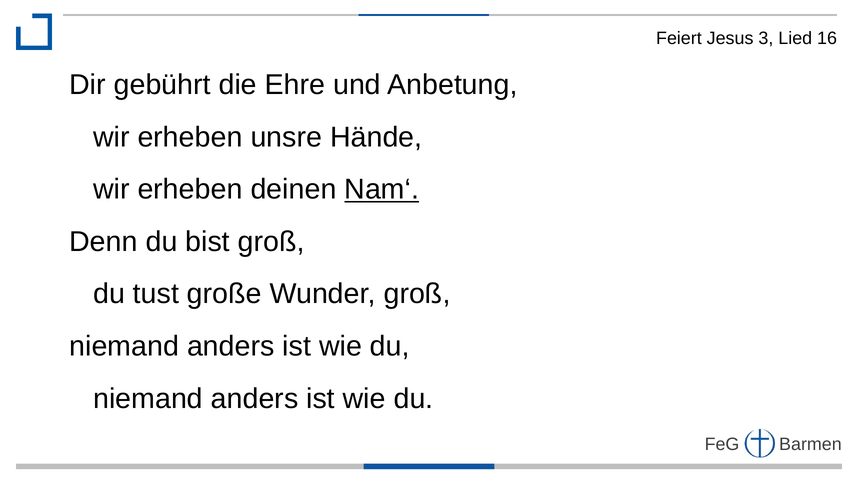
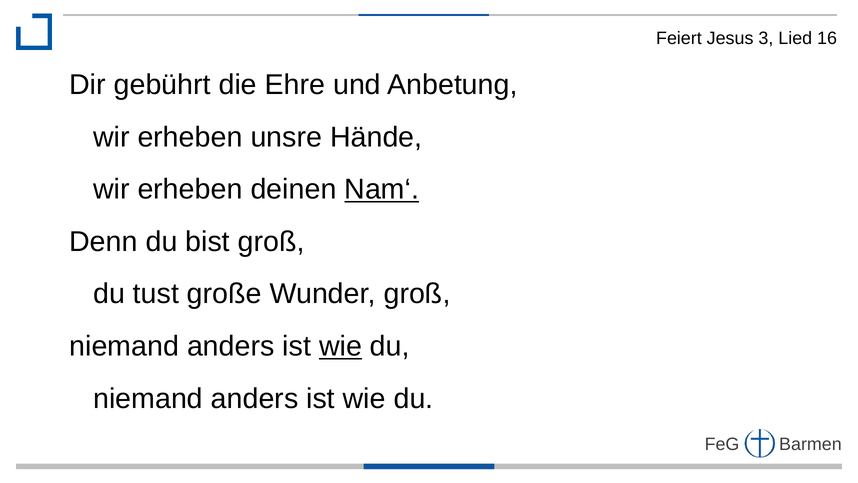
wie underline: none -> present (340, 346)
